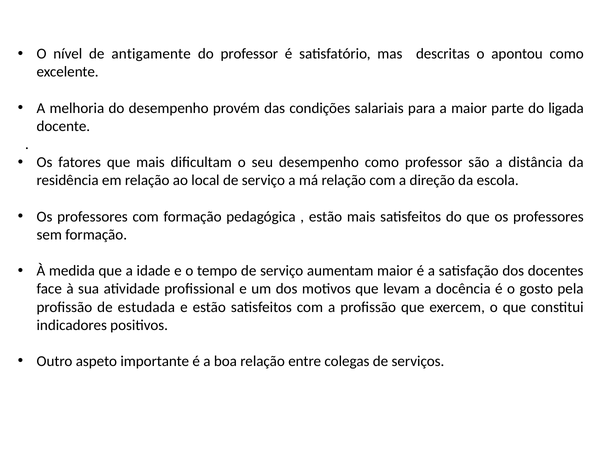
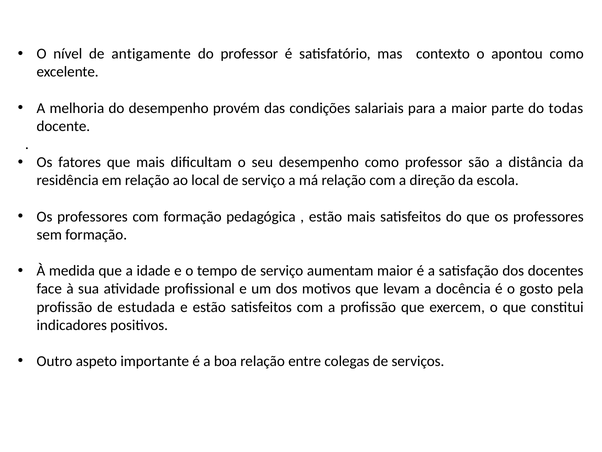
descritas: descritas -> contexto (443, 54)
ligada: ligada -> todas (566, 108)
